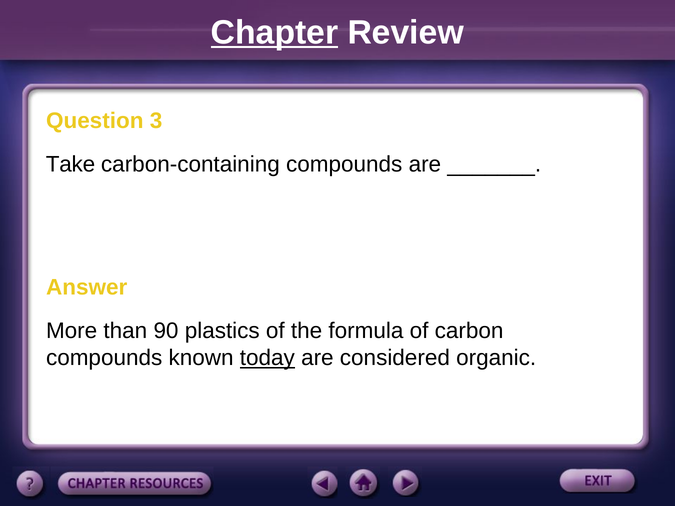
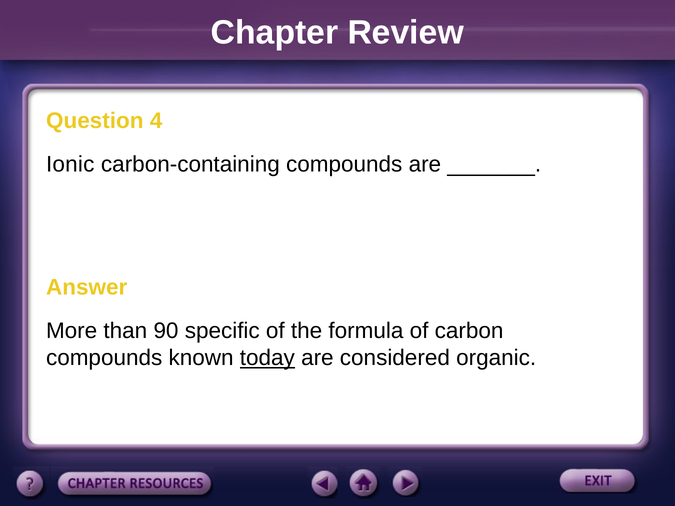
Chapter underline: present -> none (275, 33)
3: 3 -> 4 (156, 121)
Take: Take -> Ionic (70, 165)
plastics: plastics -> specific (222, 331)
